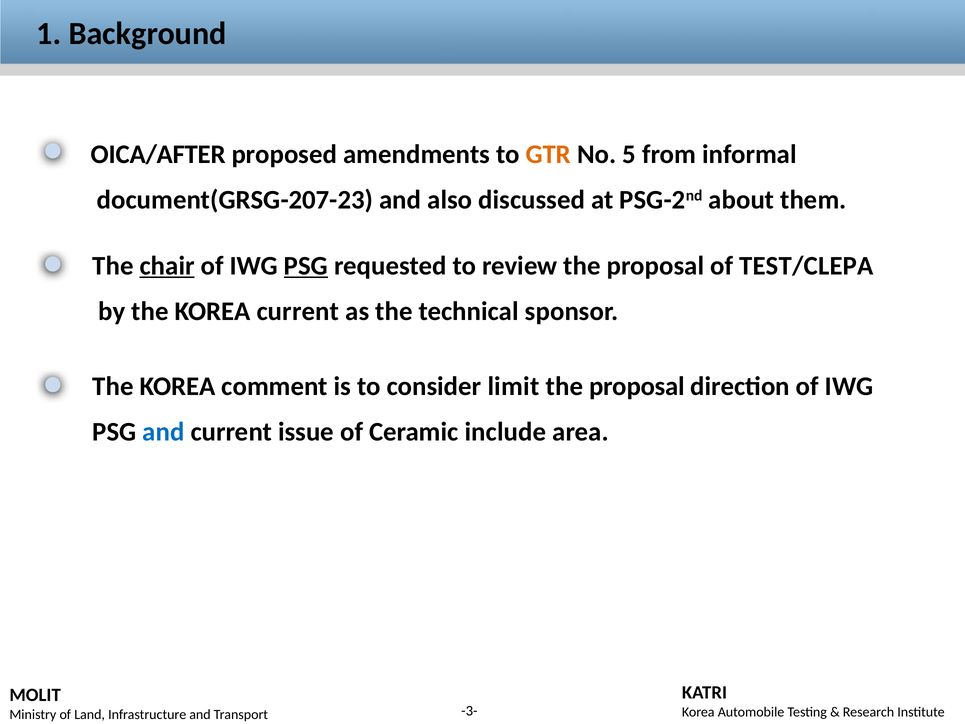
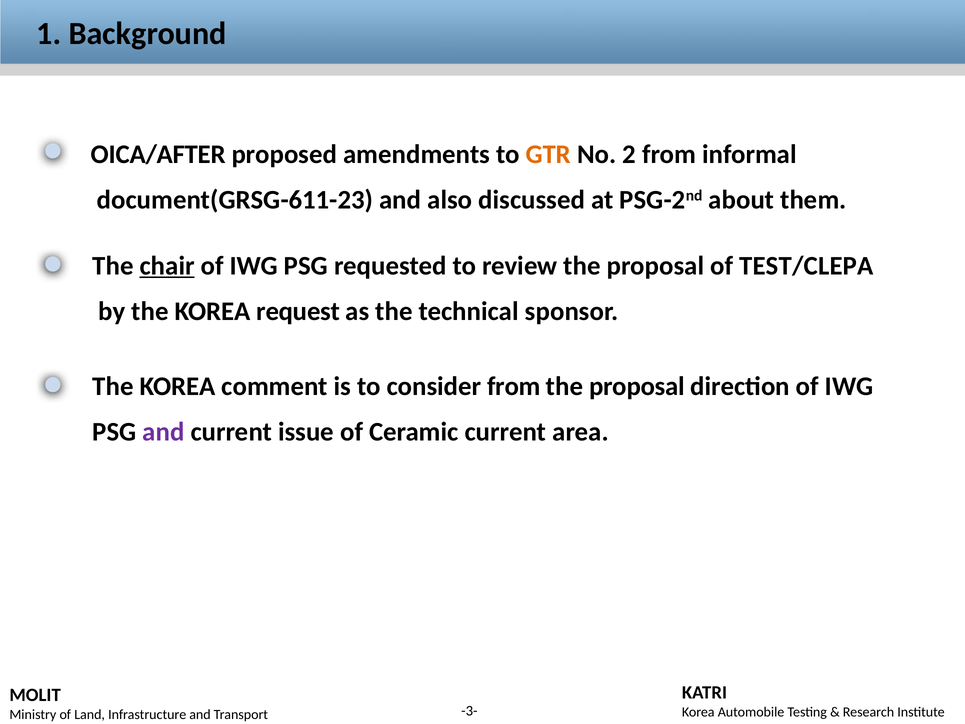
5: 5 -> 2 (629, 154)
document(GRSG-207-23: document(GRSG-207-23 -> document(GRSG-611-23 (235, 200)
PSG underline: present -> none (306, 266)
KOREA current: current -> request (298, 311)
consider limit: limit -> from (514, 386)
and colour: blue -> purple (164, 432)
Ceramic include: include -> current (505, 432)
